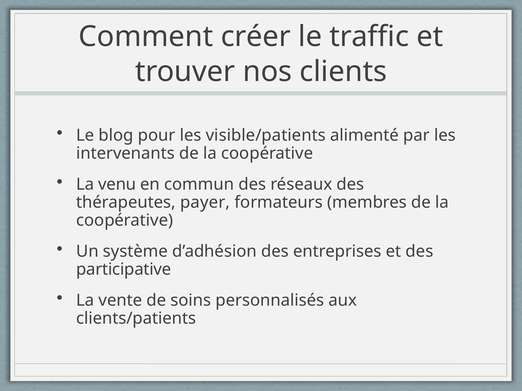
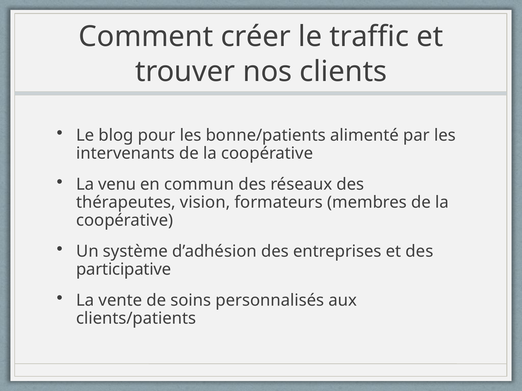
visible/patients: visible/patients -> bonne/patients (266, 136)
payer: payer -> vision (205, 203)
